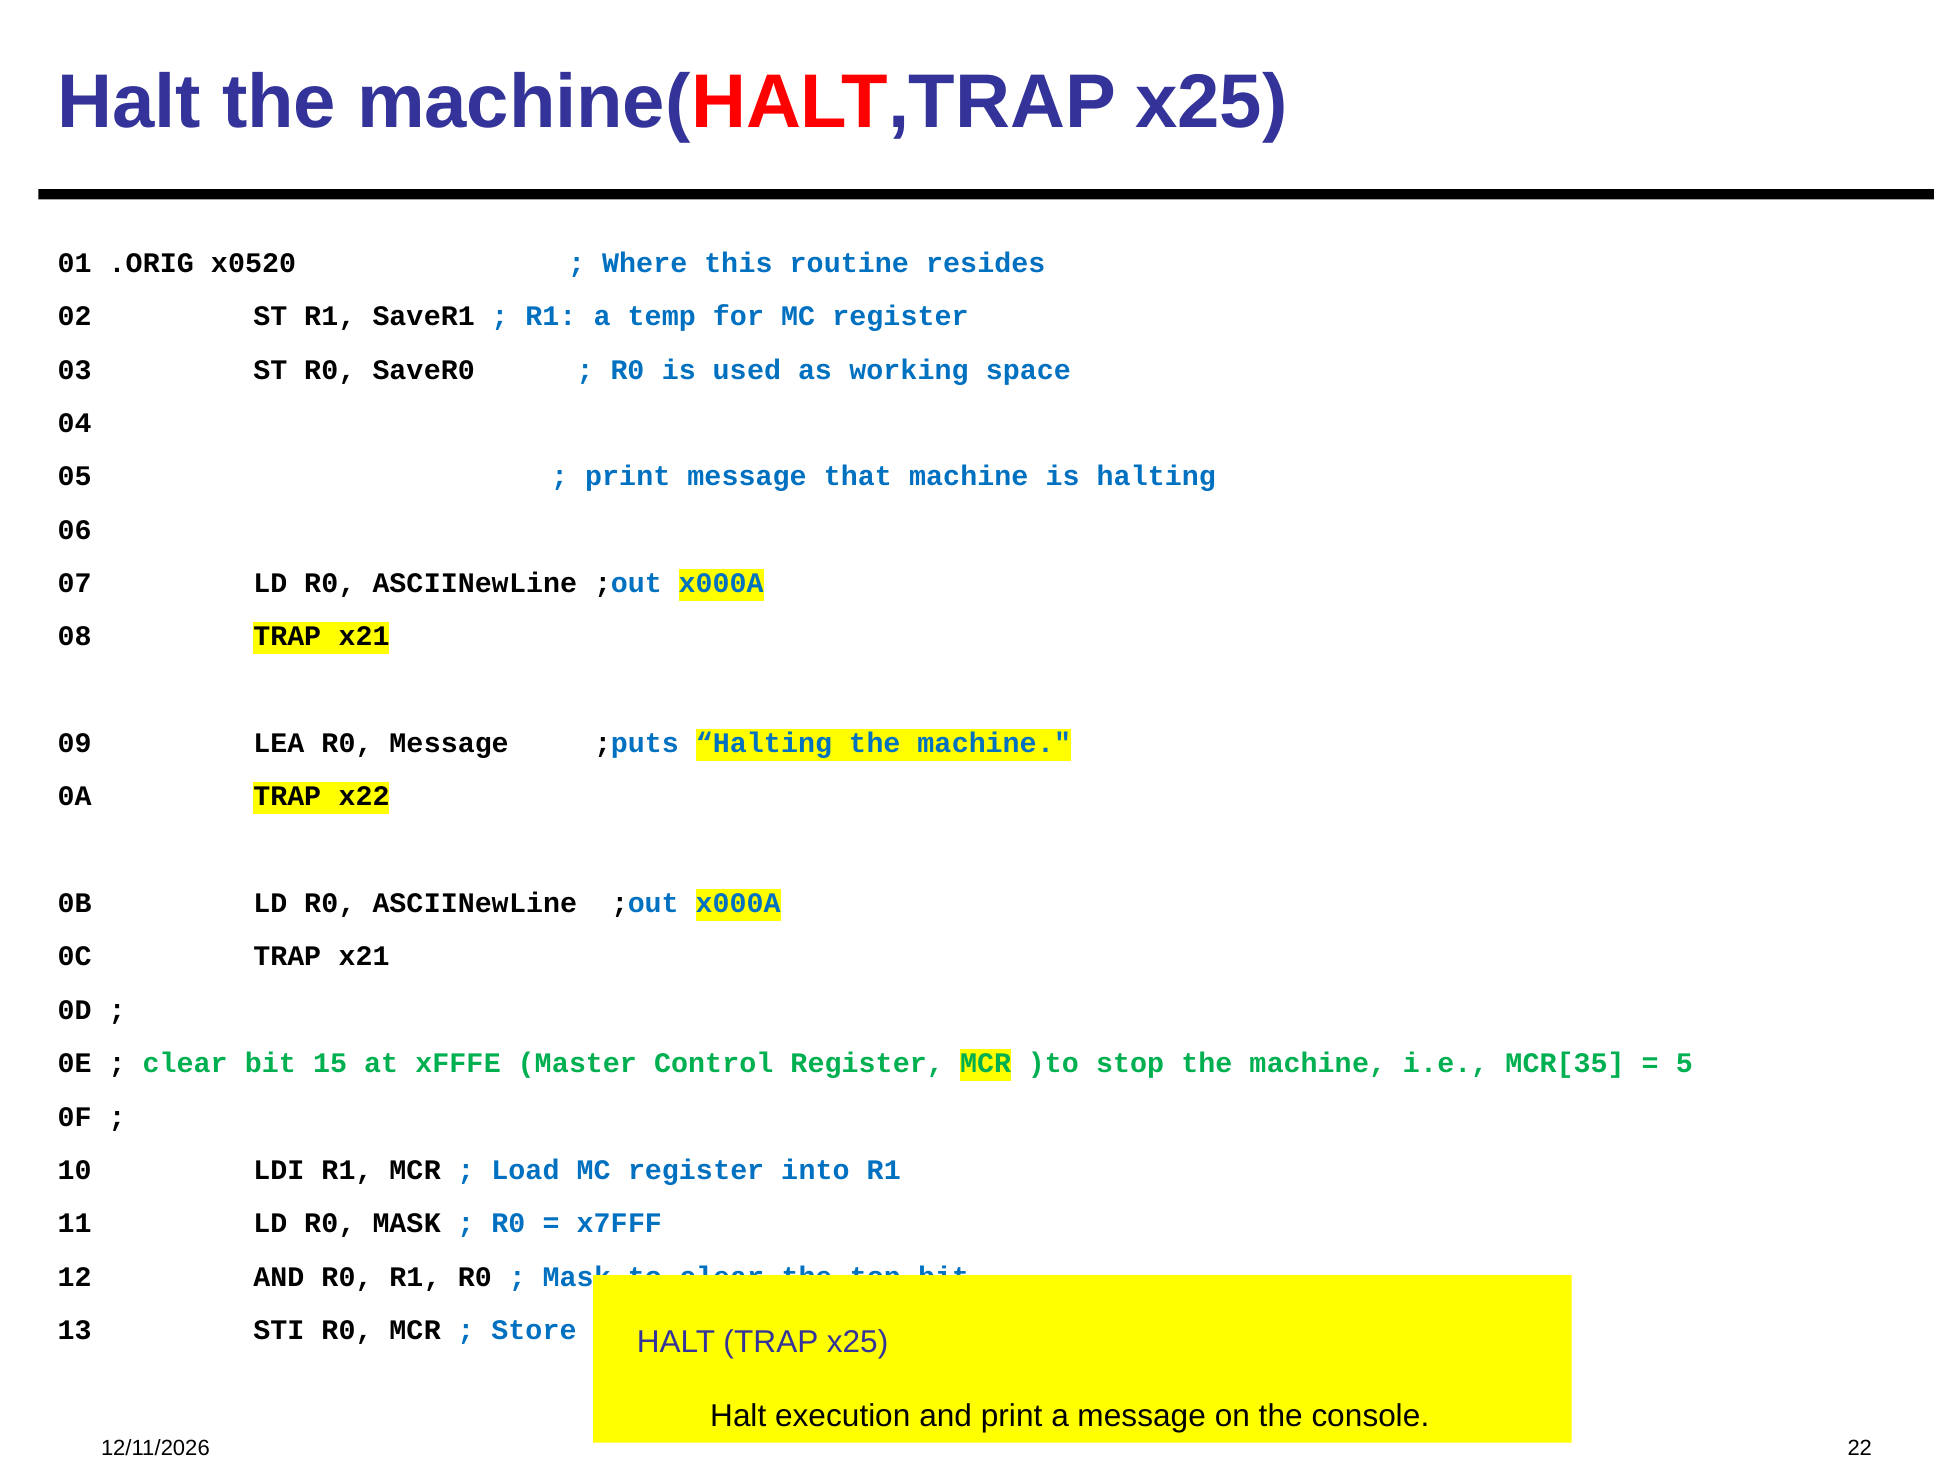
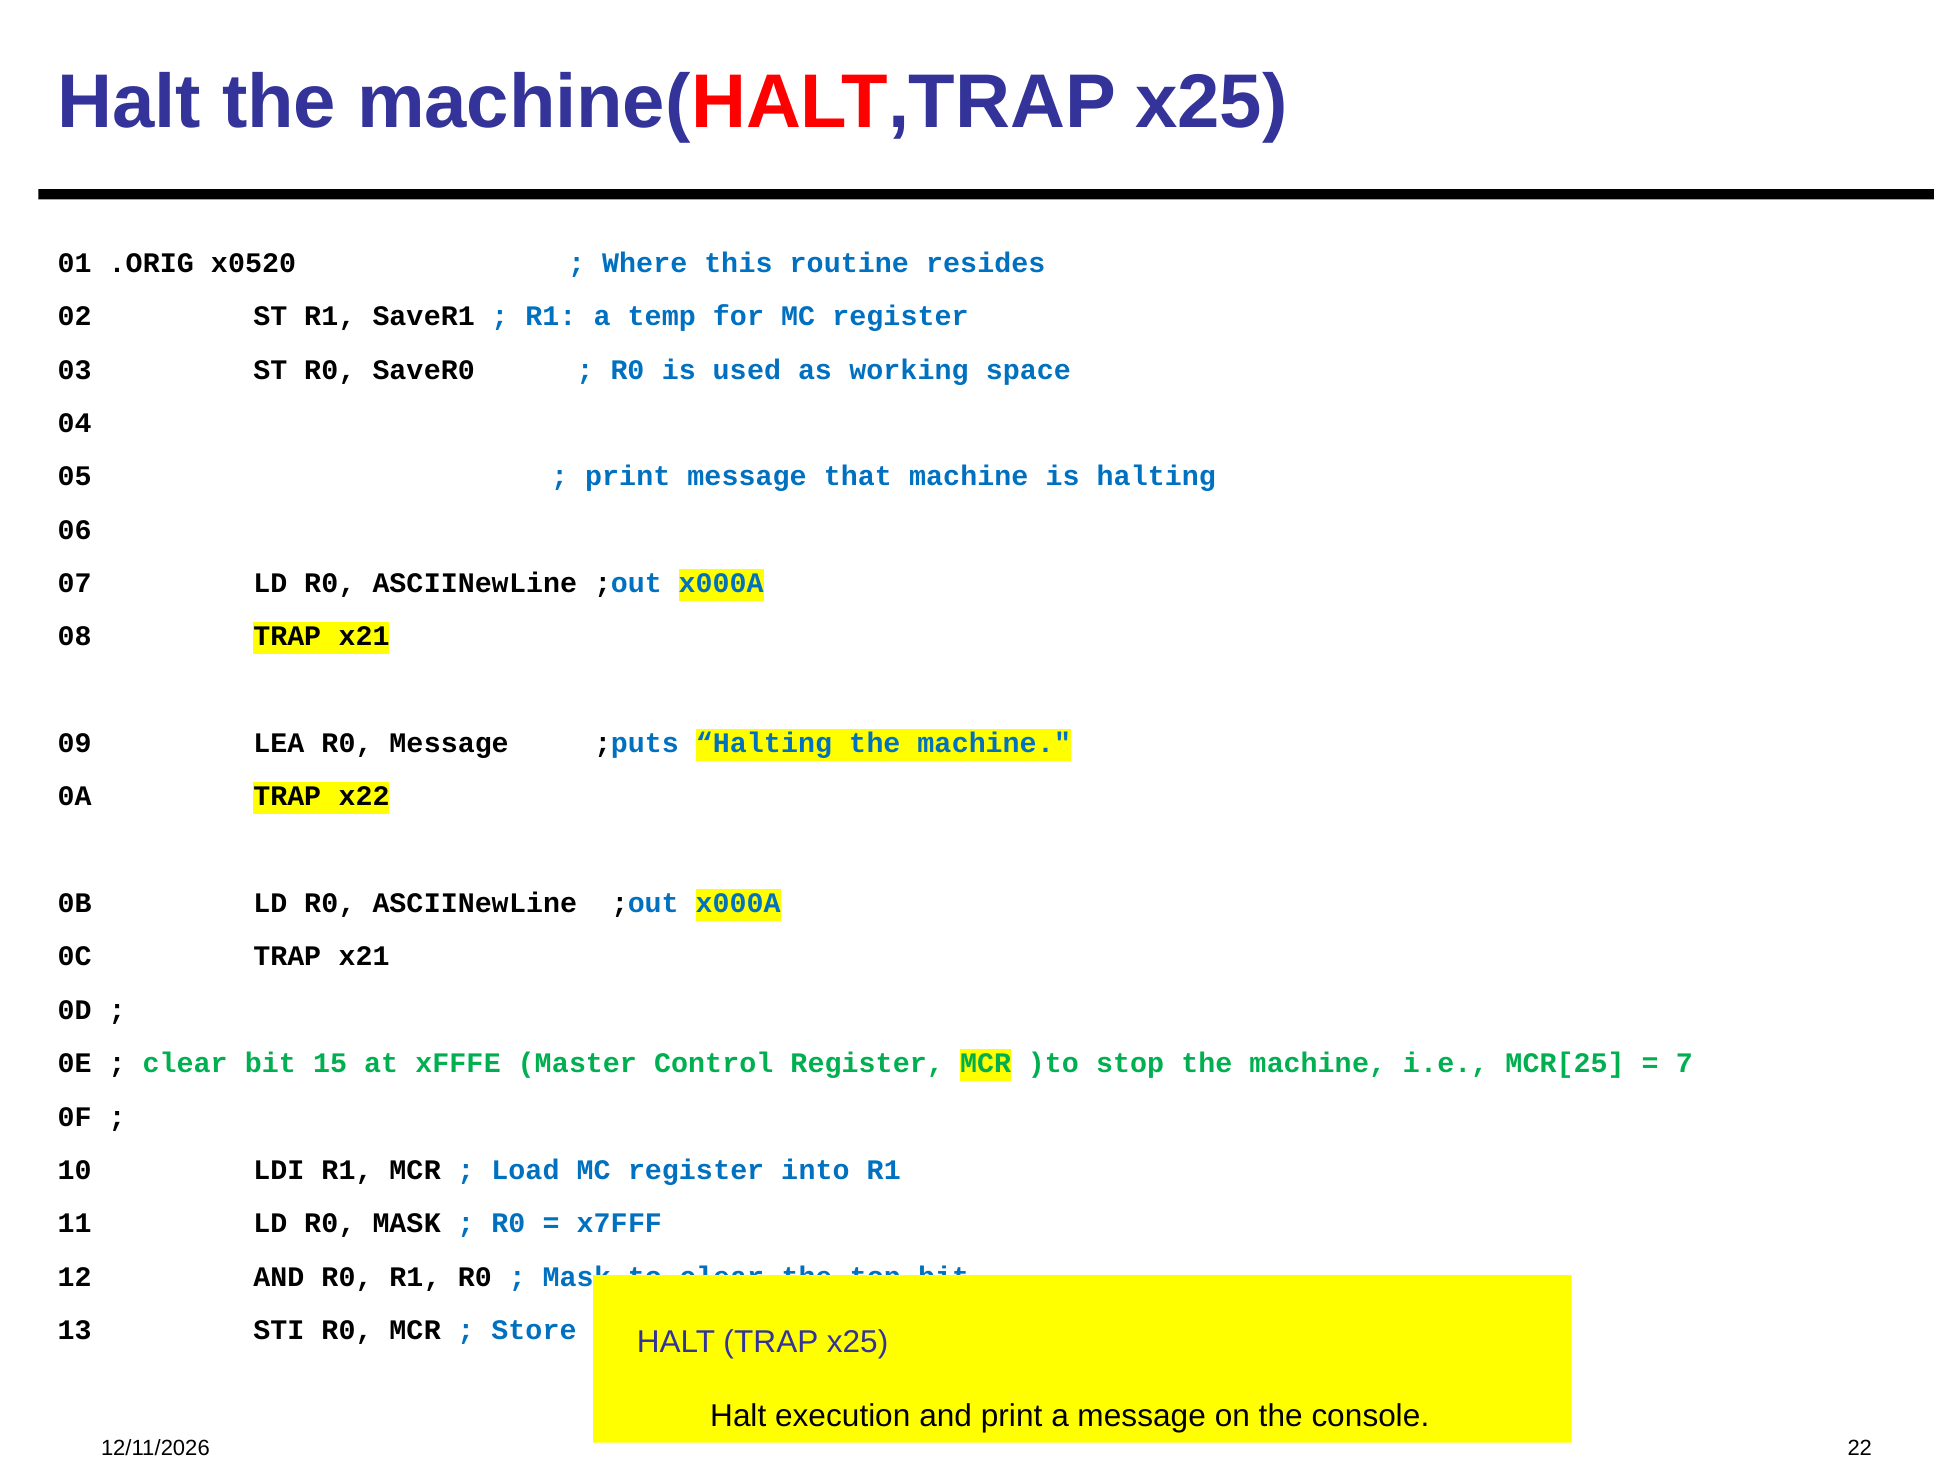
MCR[35: MCR[35 -> MCR[25 (1565, 1064)
5: 5 -> 7 (1684, 1064)
